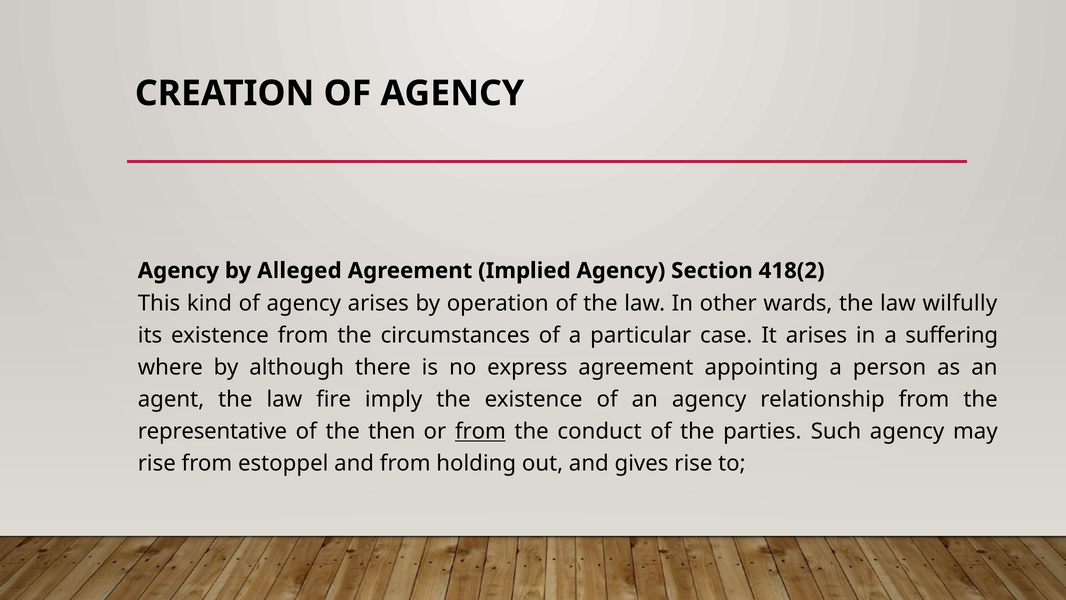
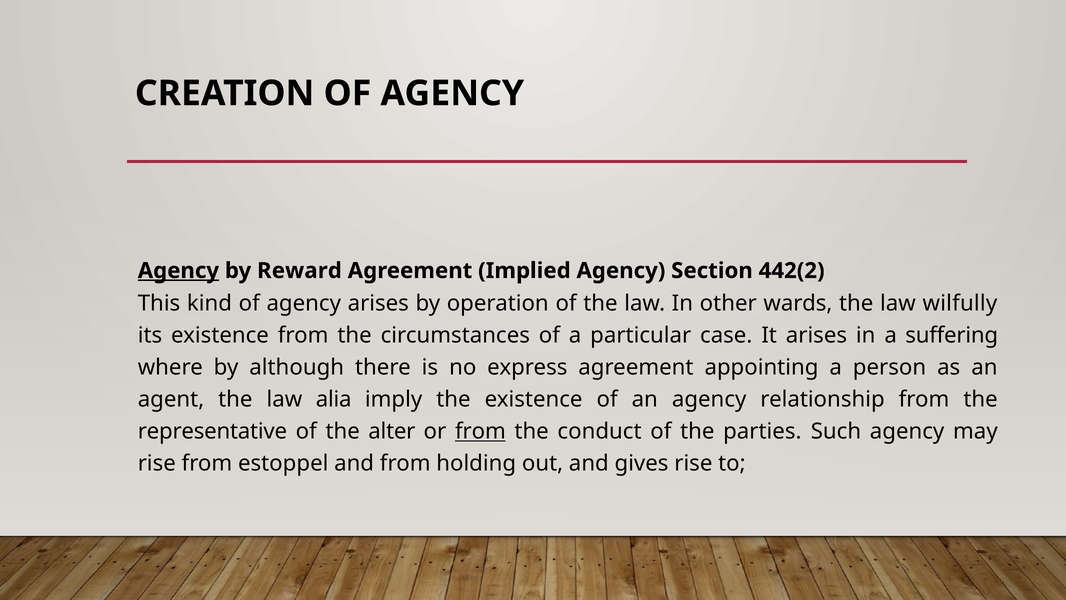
Agency underline: none -> present (178, 271)
Alleged: Alleged -> Reward (299, 271)
418(2: 418(2 -> 442(2 (792, 271)
fire: fire -> alia (334, 399)
then: then -> alter (392, 431)
